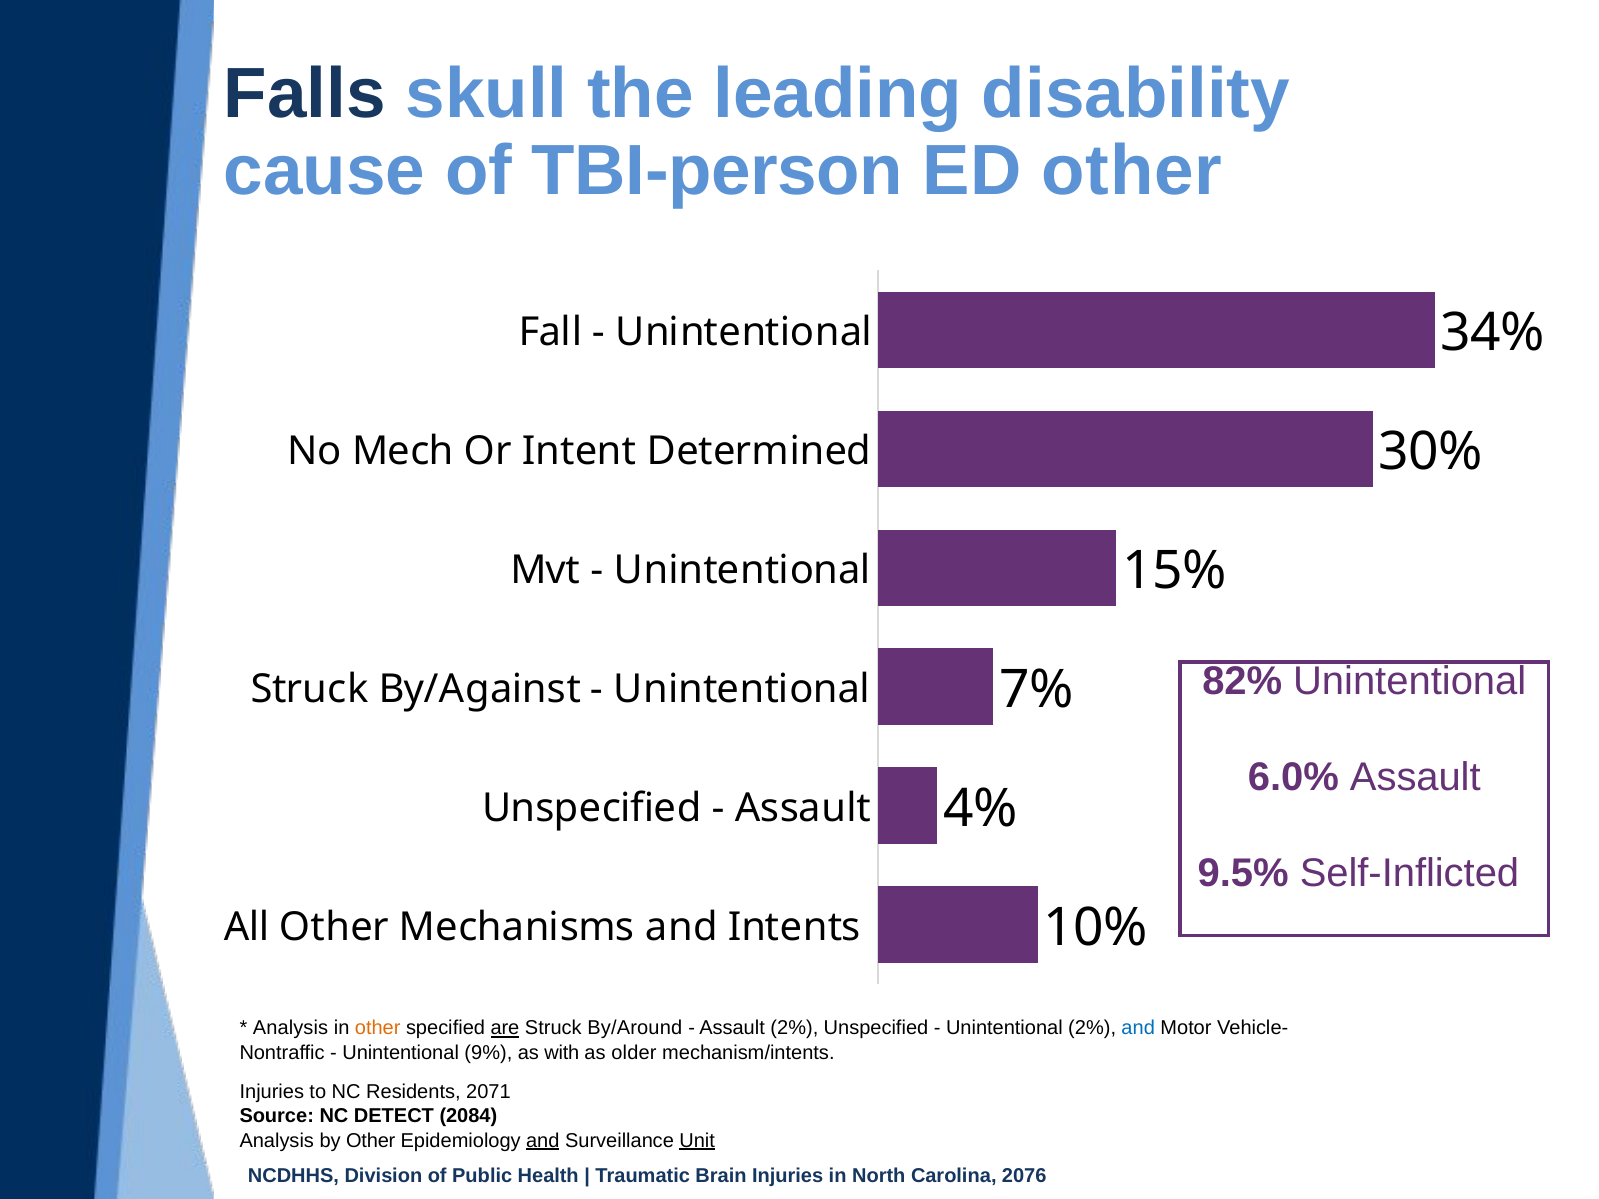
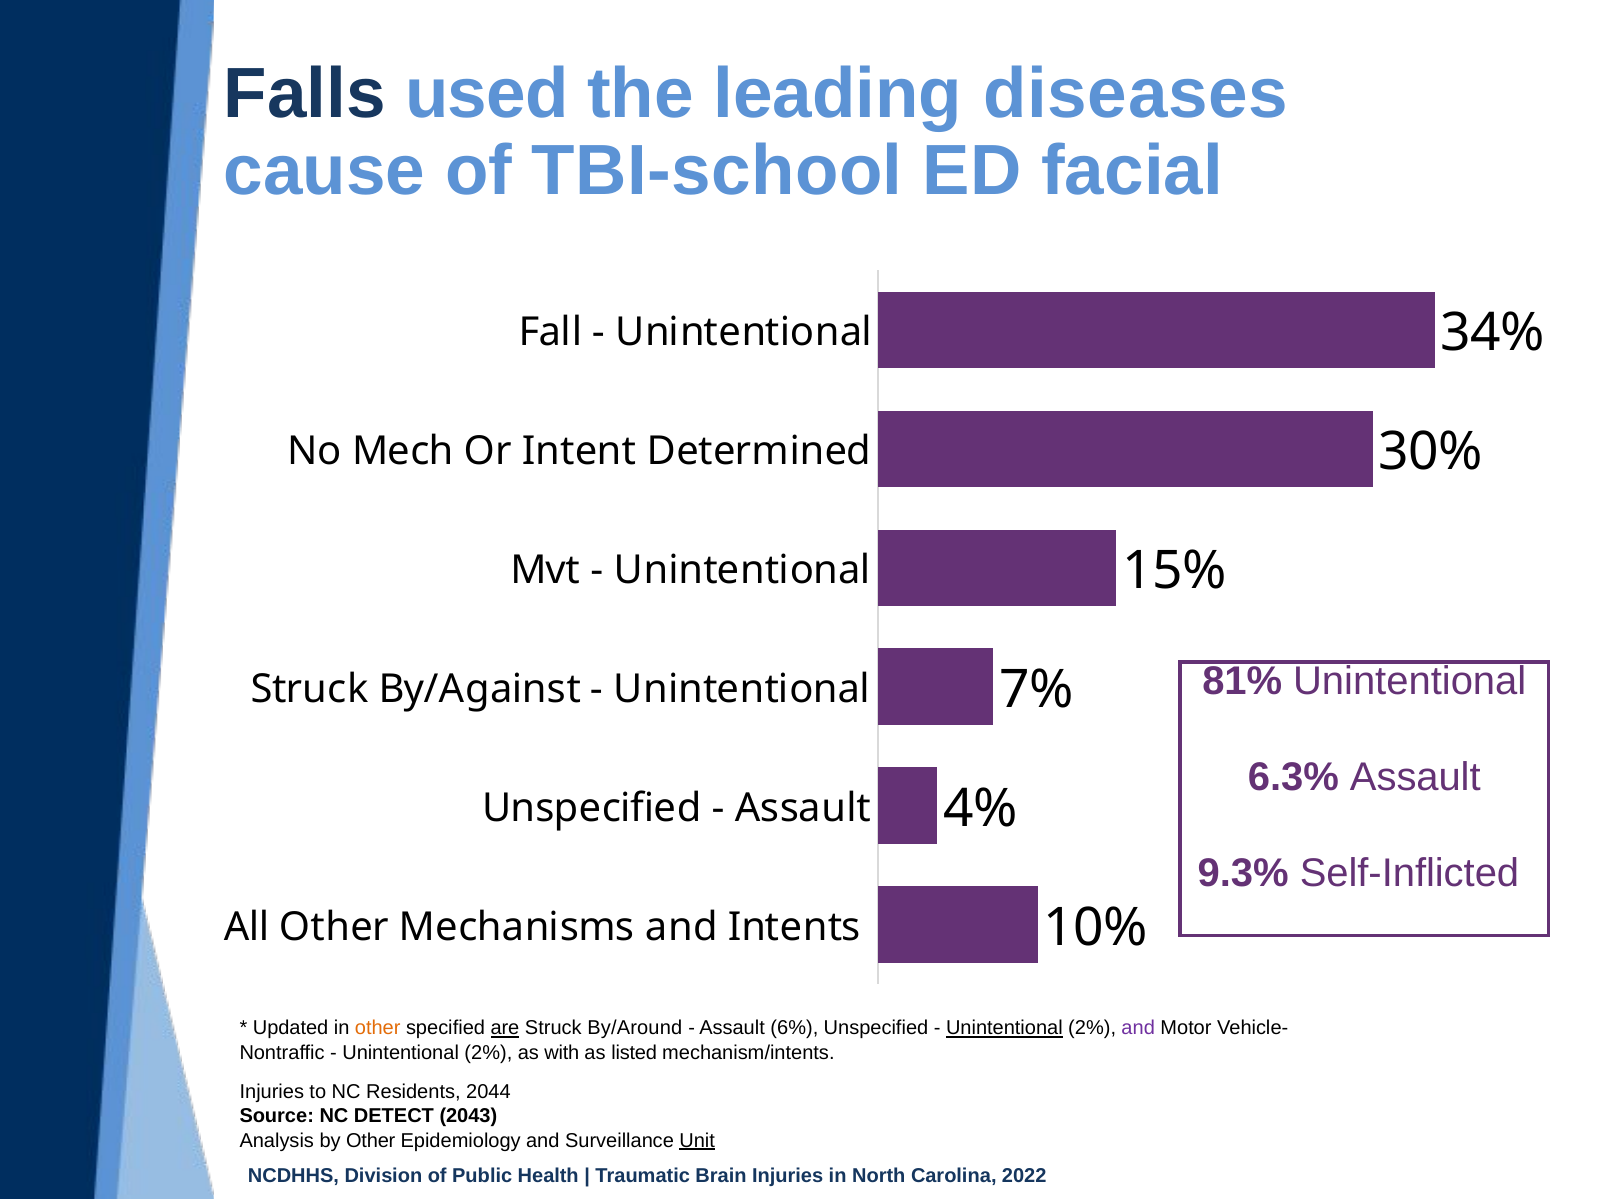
skull: skull -> used (487, 94)
disability: disability -> diseases (1136, 94)
TBI-person: TBI-person -> TBI-school (717, 171)
ED other: other -> facial (1132, 171)
82%: 82% -> 81% (1242, 682)
6.0%: 6.0% -> 6.3% (1293, 778)
9.5%: 9.5% -> 9.3% (1243, 874)
Analysis: Analysis -> Updated (291, 1029)
Assault 2%: 2% -> 6% (794, 1029)
Unintentional underline: none -> present (1004, 1029)
and colour: blue -> purple (1138, 1029)
9%: 9% -> 2% (488, 1053)
older: older -> listed (634, 1053)
2071: 2071 -> 2044 (488, 1093)
2084: 2084 -> 2043 (468, 1117)
and underline: present -> none (543, 1141)
2076: 2076 -> 2022 (1024, 1176)
